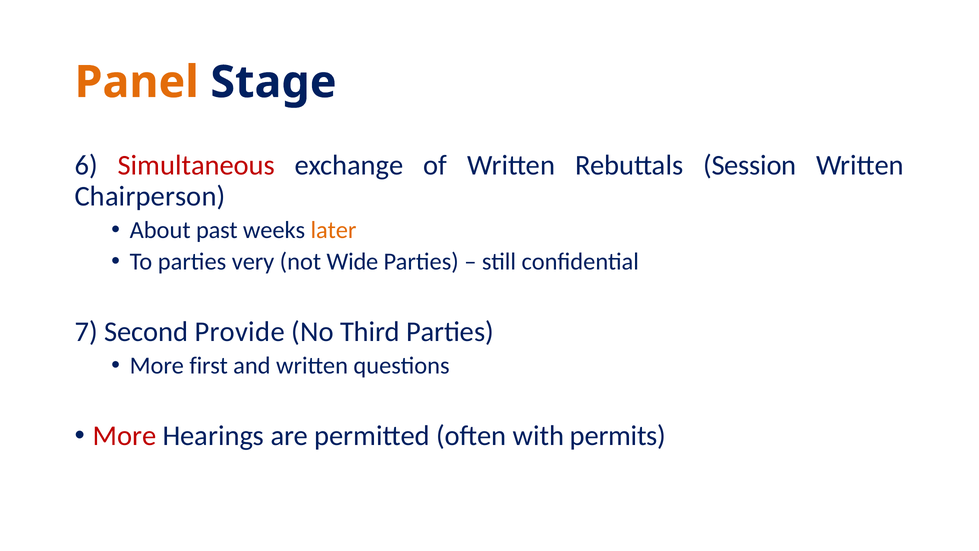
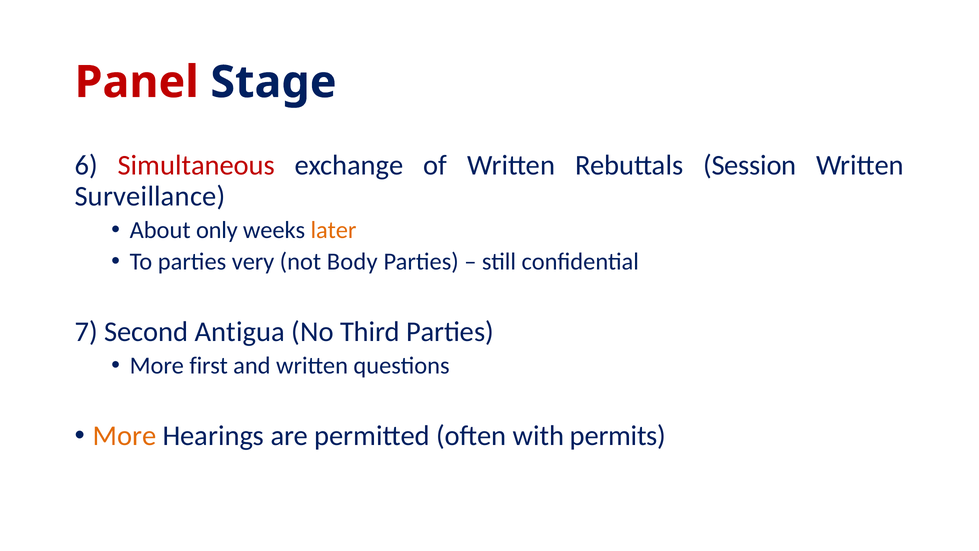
Panel colour: orange -> red (137, 82)
Chairperson: Chairperson -> Surveillance (150, 196)
past: past -> only (217, 230)
Wide: Wide -> Body (352, 262)
Provide: Provide -> Antigua (240, 332)
More colour: red -> orange (125, 436)
